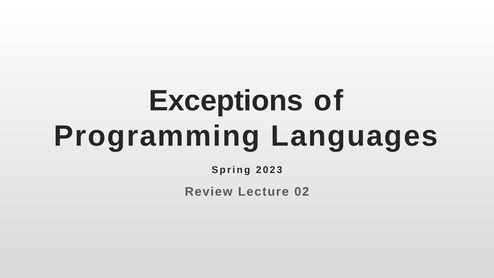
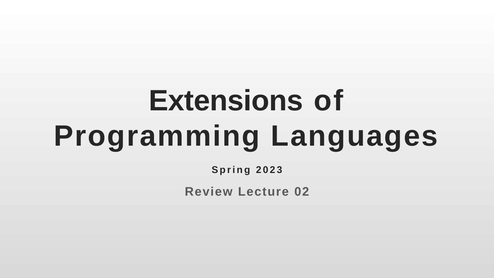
Exceptions: Exceptions -> Extensions (226, 101)
